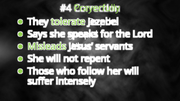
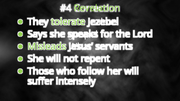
Prayerfully: Prayerfully -> Revelation (97, 8)
Depths: Depths -> Jealous (103, 22)
